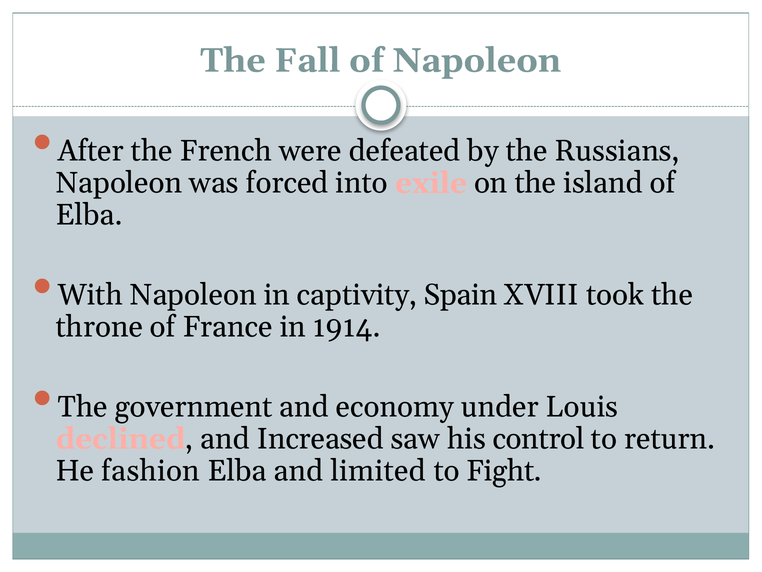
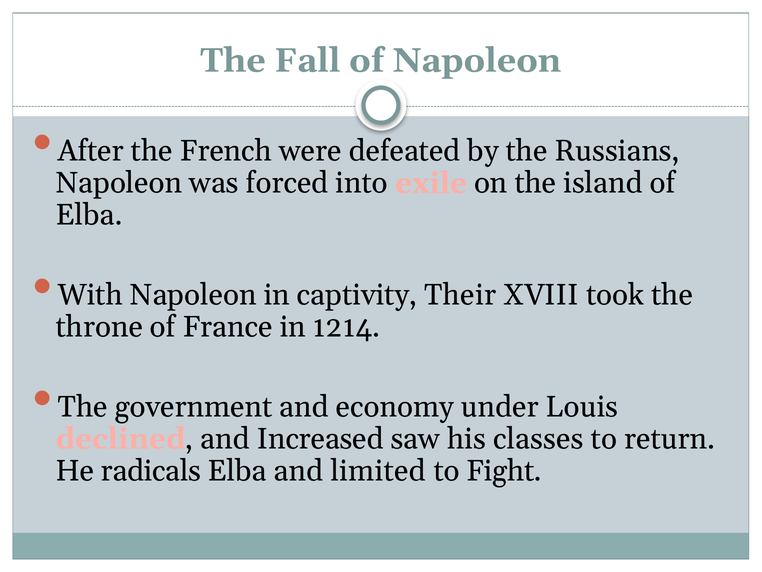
Spain: Spain -> Their (460, 295)
1914: 1914 -> 1214 (347, 327)
control: control -> classes (538, 439)
fashion: fashion -> radicals (151, 471)
